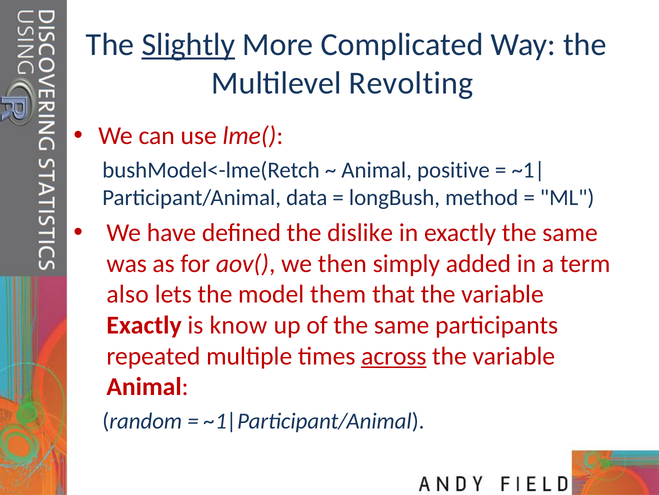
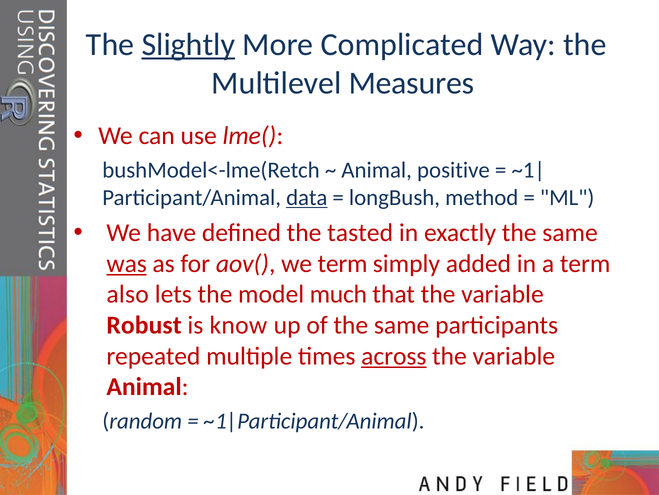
Revolting: Revolting -> Measures (411, 83)
data underline: none -> present (307, 197)
dislike: dislike -> tasted (360, 232)
was underline: none -> present (127, 263)
we then: then -> term (343, 263)
them: them -> much (338, 294)
Exactly: Exactly -> Robust (144, 325)
